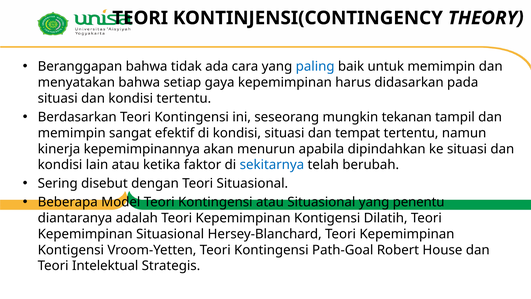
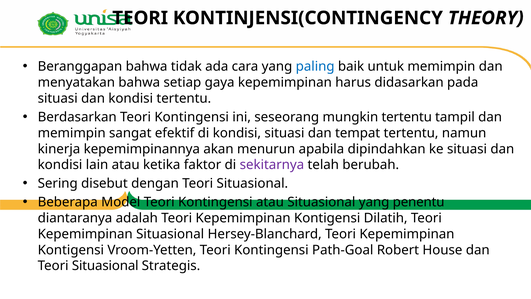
mungkin tekanan: tekanan -> tertentu (407, 117)
sekitarnya colour: blue -> purple (272, 165)
Intelektual: Intelektual -> Situasional (105, 266)
